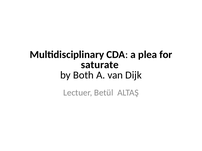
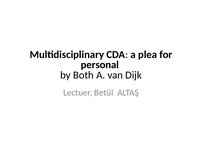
saturate: saturate -> personal (100, 65)
